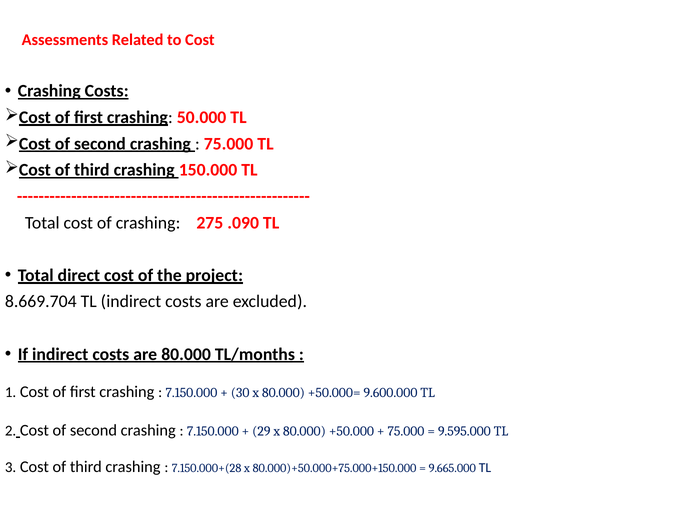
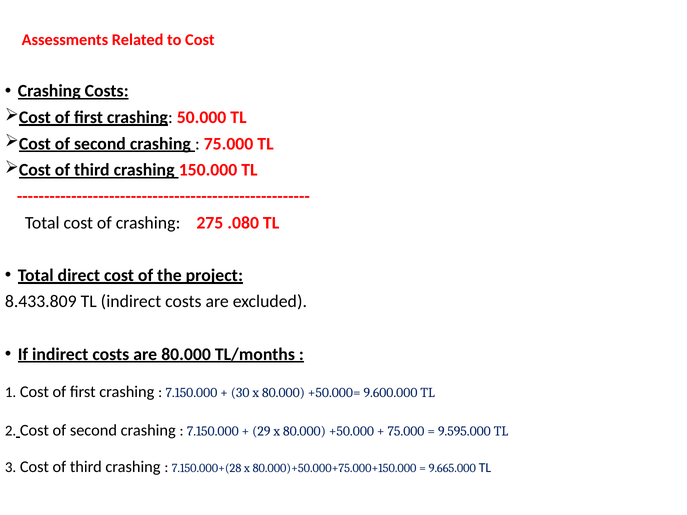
.090: .090 -> .080 (243, 223)
8.669.704: 8.669.704 -> 8.433.809 (41, 302)
